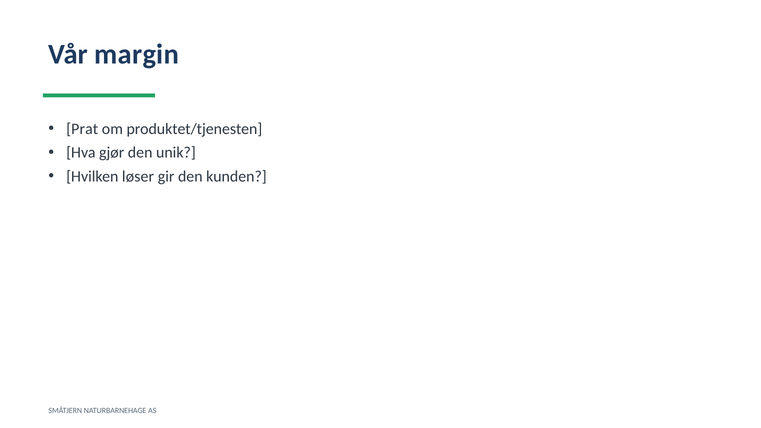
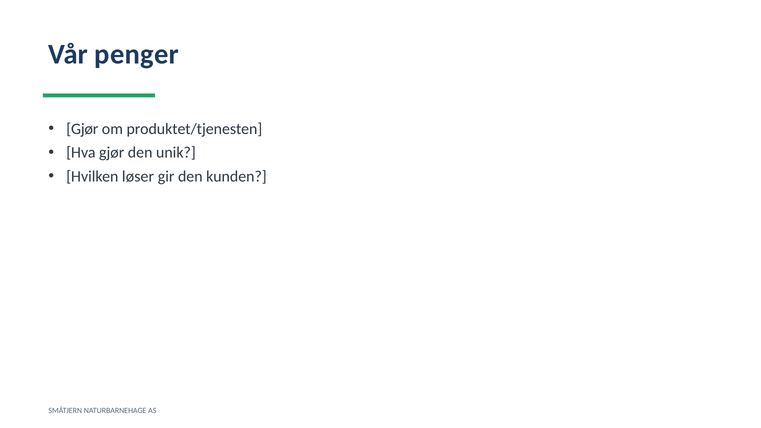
margin: margin -> penger (137, 54)
Prat: Prat -> Gjør (82, 129)
